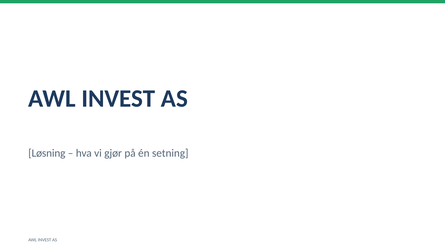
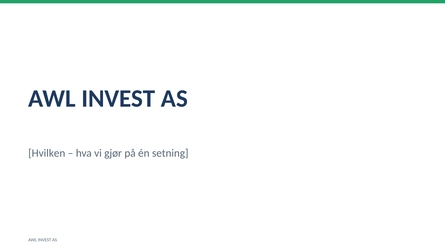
Løsning: Løsning -> Hvilken (47, 153)
